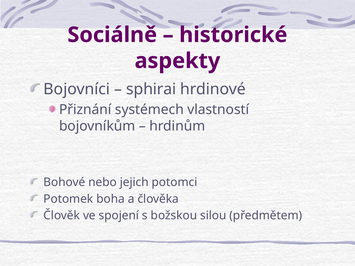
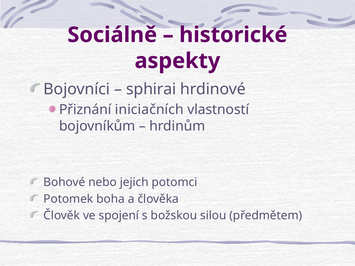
systémech: systémech -> iniciačních (149, 110)
